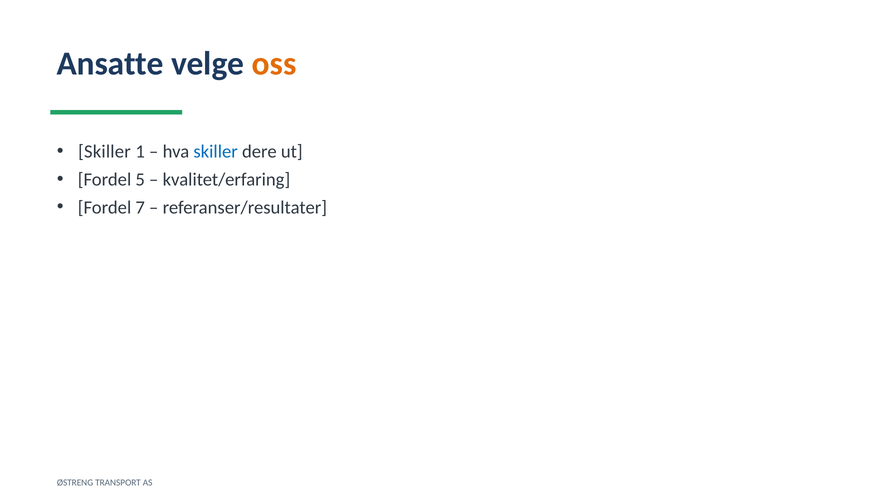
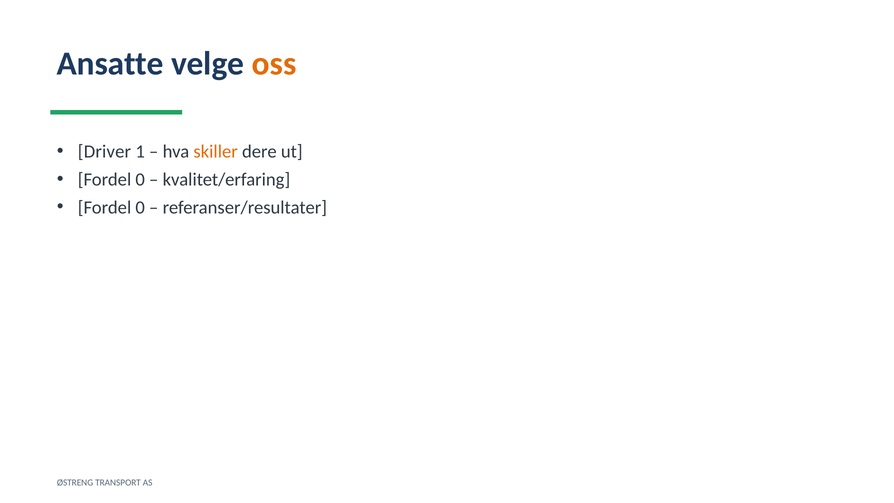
Skiller: Skiller -> Driver (104, 151)
skiller colour: blue -> orange (216, 151)
5: 5 -> 0 (140, 179)
7: 7 -> 0 (140, 207)
